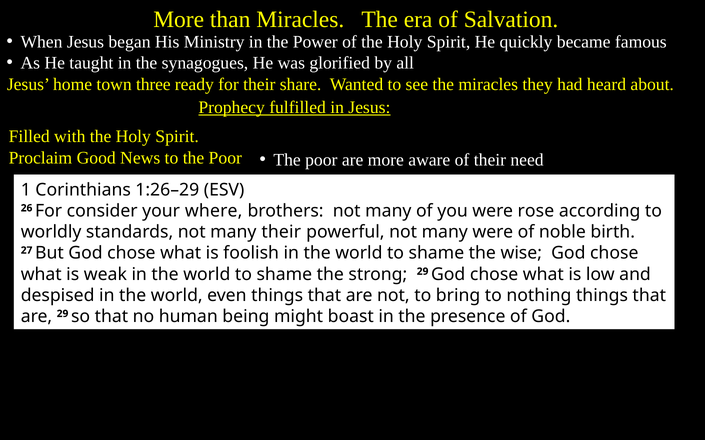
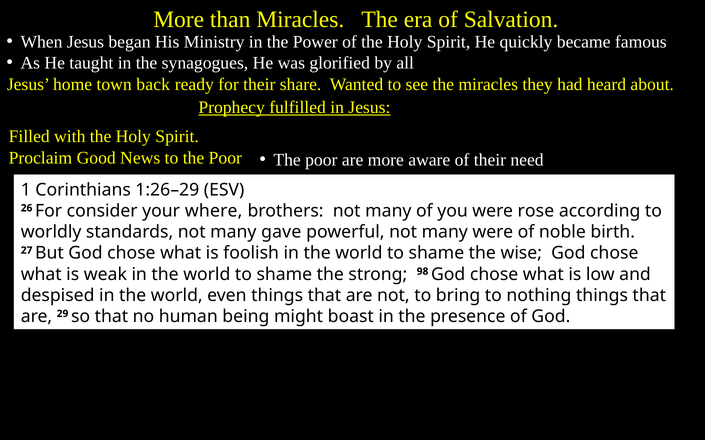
three: three -> back (153, 85)
many their: their -> gave (281, 232)
strong 29: 29 -> 98 (423, 272)
